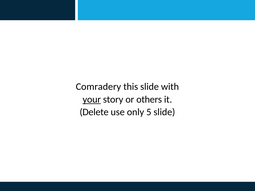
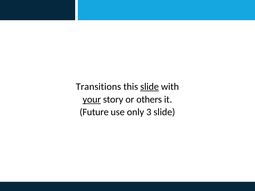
Comradery: Comradery -> Transitions (98, 87)
slide underline: none -> present (150, 87)
Delete: Delete -> Future (94, 112)
5: 5 -> 3 (149, 112)
